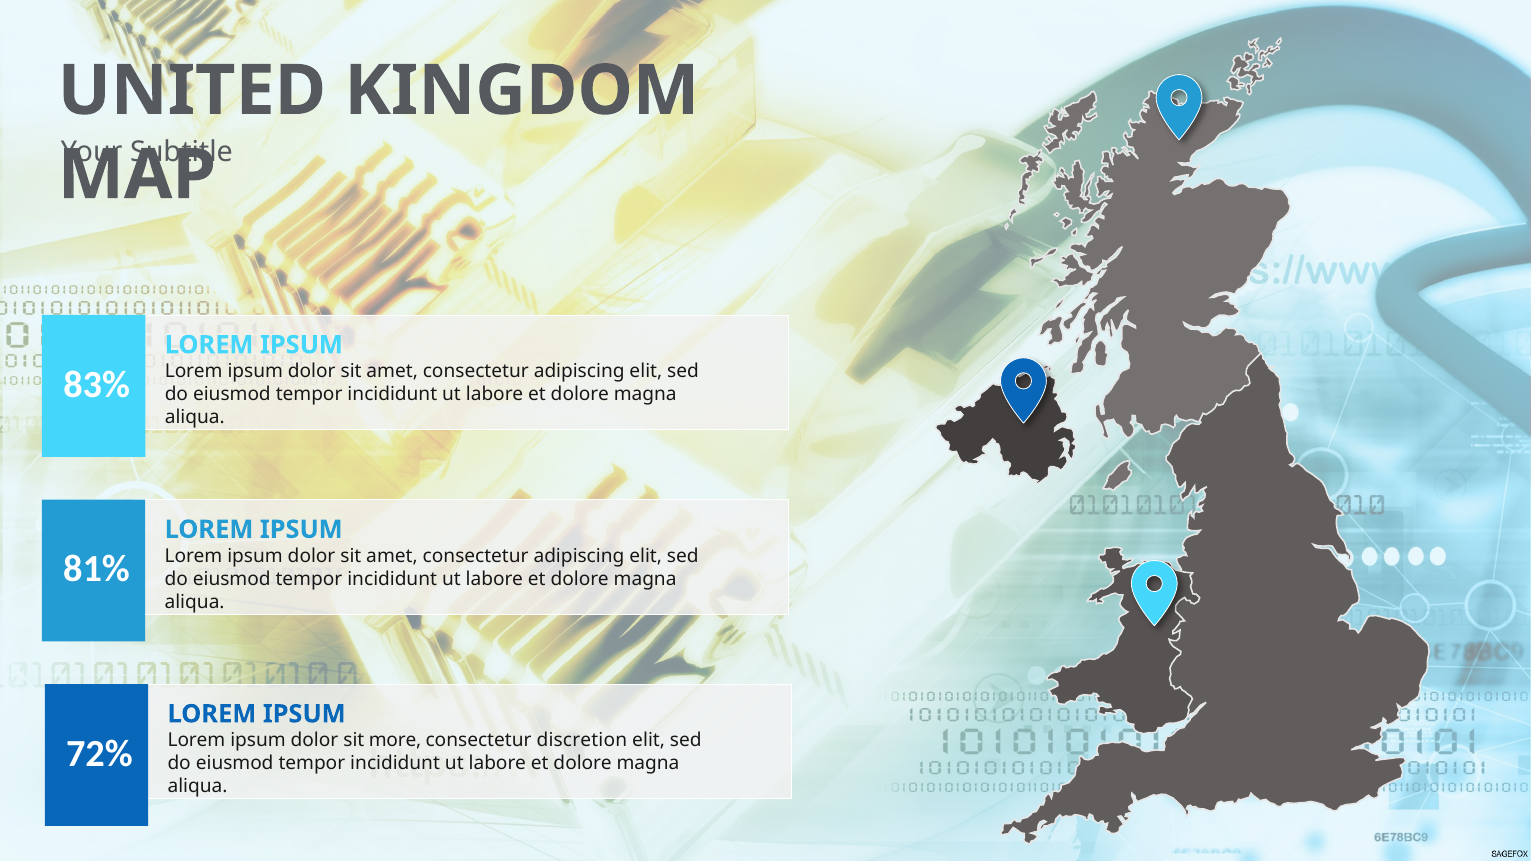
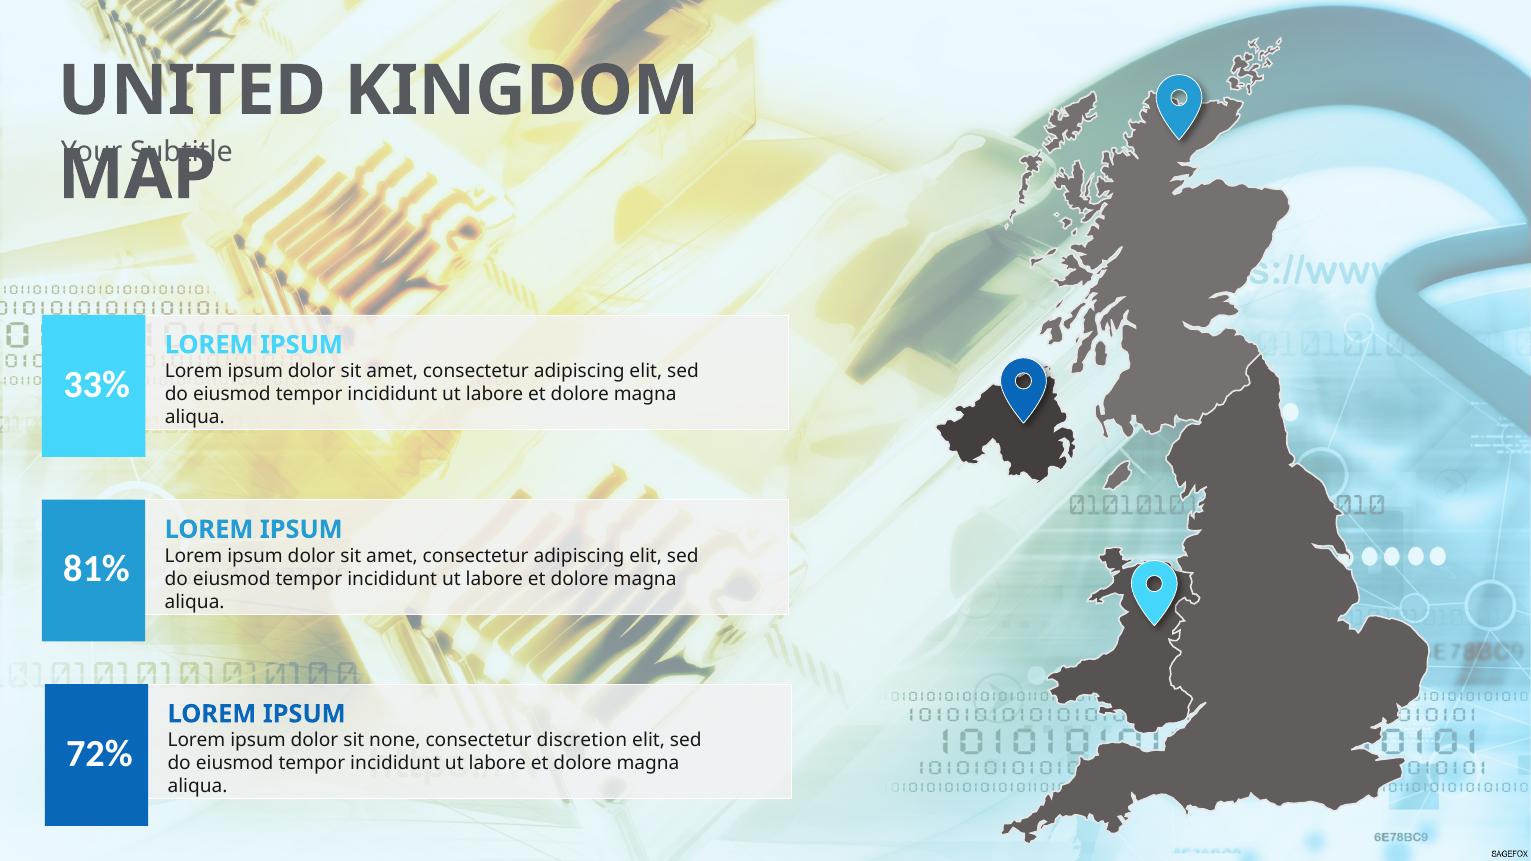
83%: 83% -> 33% (97, 385)
more: more -> none (395, 740)
